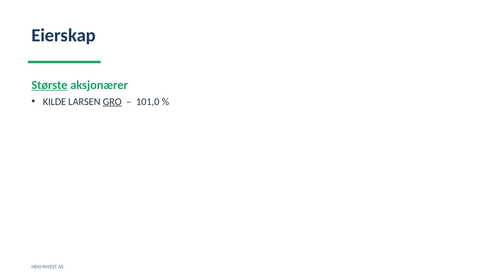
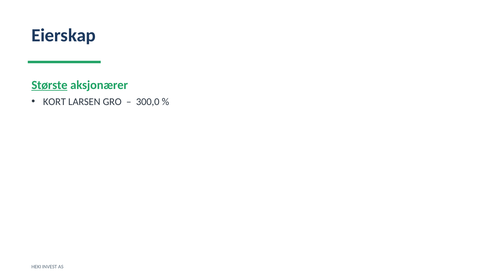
KILDE: KILDE -> KORT (54, 102)
GRO underline: present -> none (112, 102)
101,0: 101,0 -> 300,0 (148, 102)
